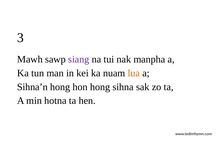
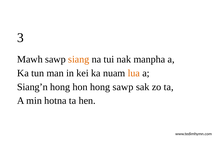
siang colour: purple -> orange (79, 60)
Sihna’n: Sihna’n -> Siang’n (32, 87)
hong sihna: sihna -> sawp (123, 87)
